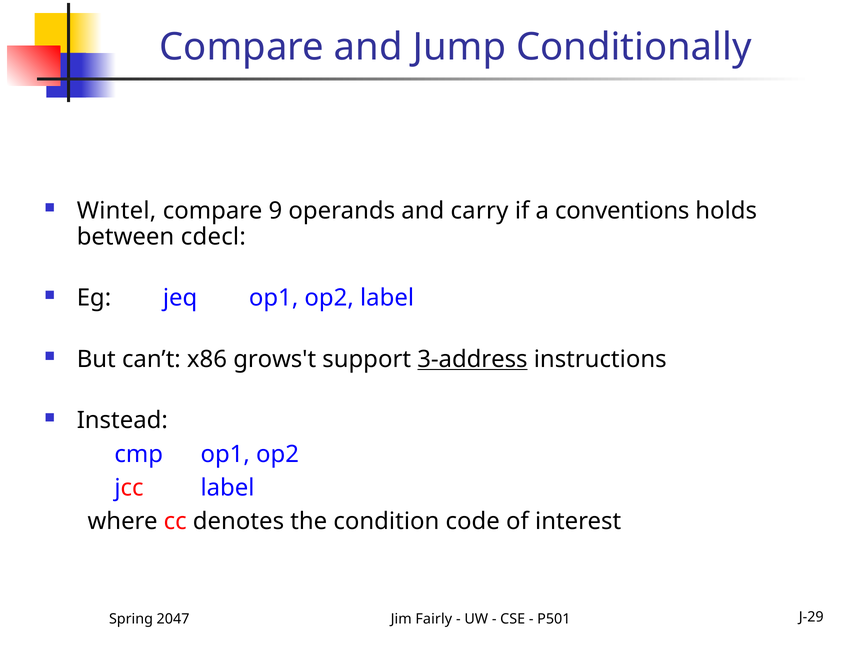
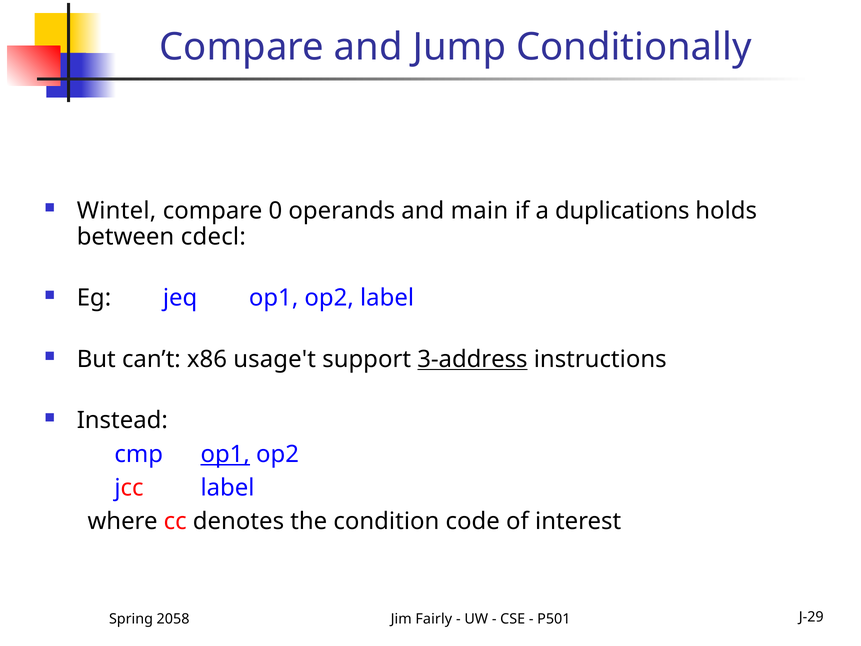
9: 9 -> 0 (275, 211)
carry: carry -> main (479, 211)
conventions: conventions -> duplications (622, 211)
grows't: grows't -> usage't (275, 359)
op1 underline: none -> present (225, 454)
2047: 2047 -> 2058 (173, 619)
